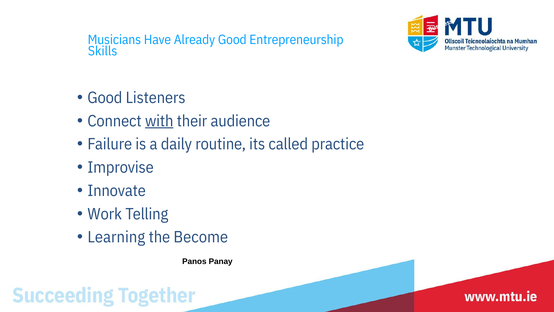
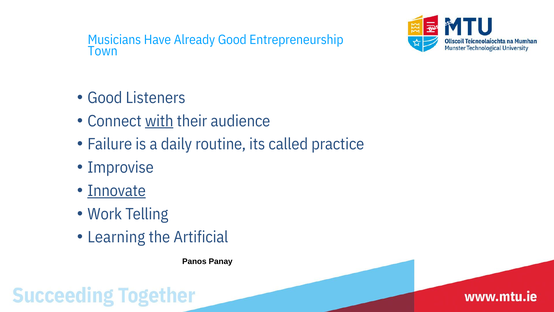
Skills: Skills -> Town (103, 51)
Innovate underline: none -> present (117, 191)
Become: Become -> Artificial (201, 237)
